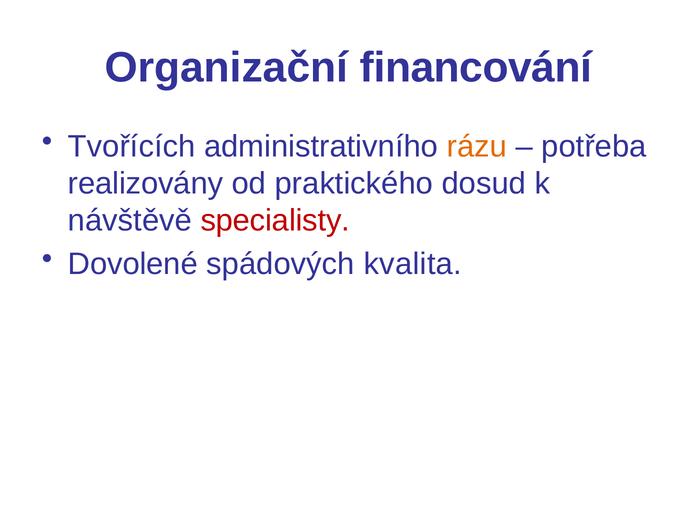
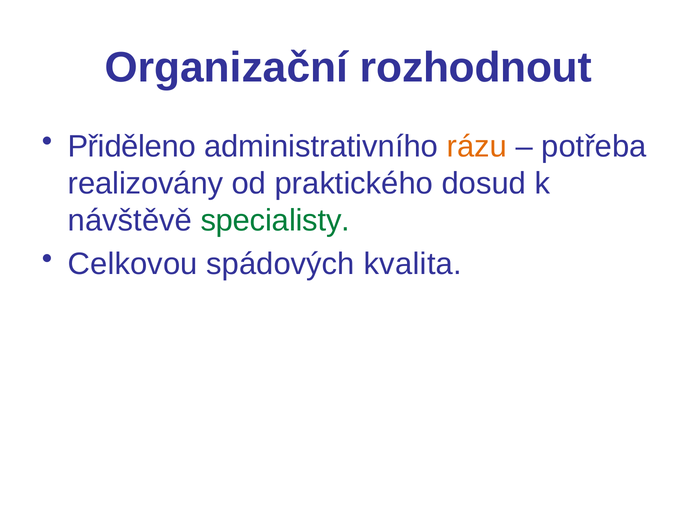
financování: financování -> rozhodnout (476, 67)
Tvořících: Tvořících -> Přiděleno (132, 146)
specialisty colour: red -> green (275, 221)
Dovolené: Dovolené -> Celkovou (133, 264)
